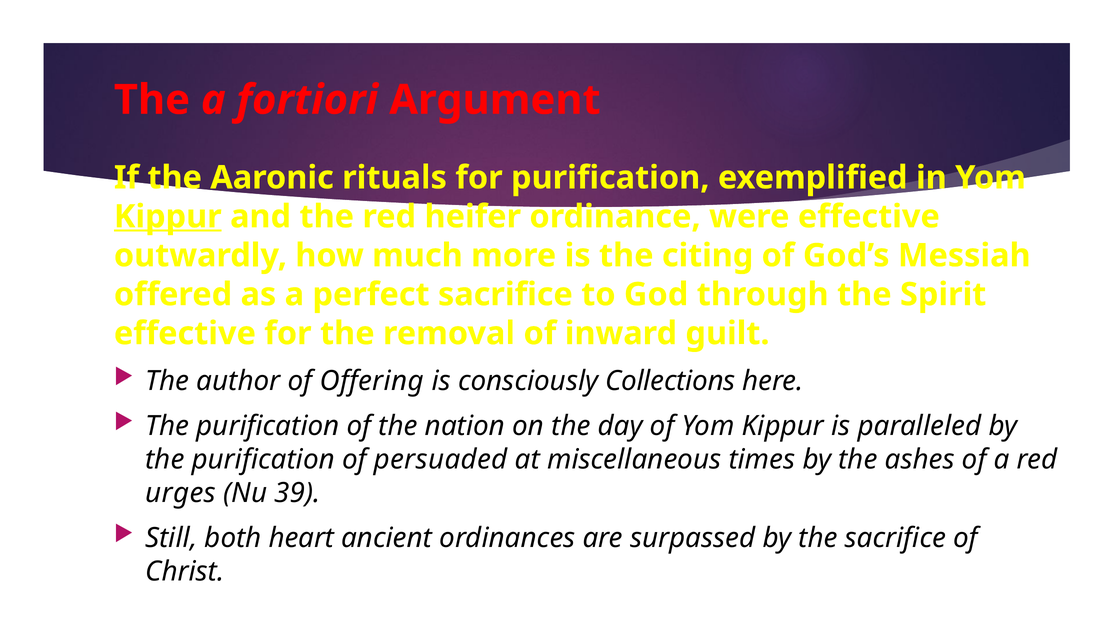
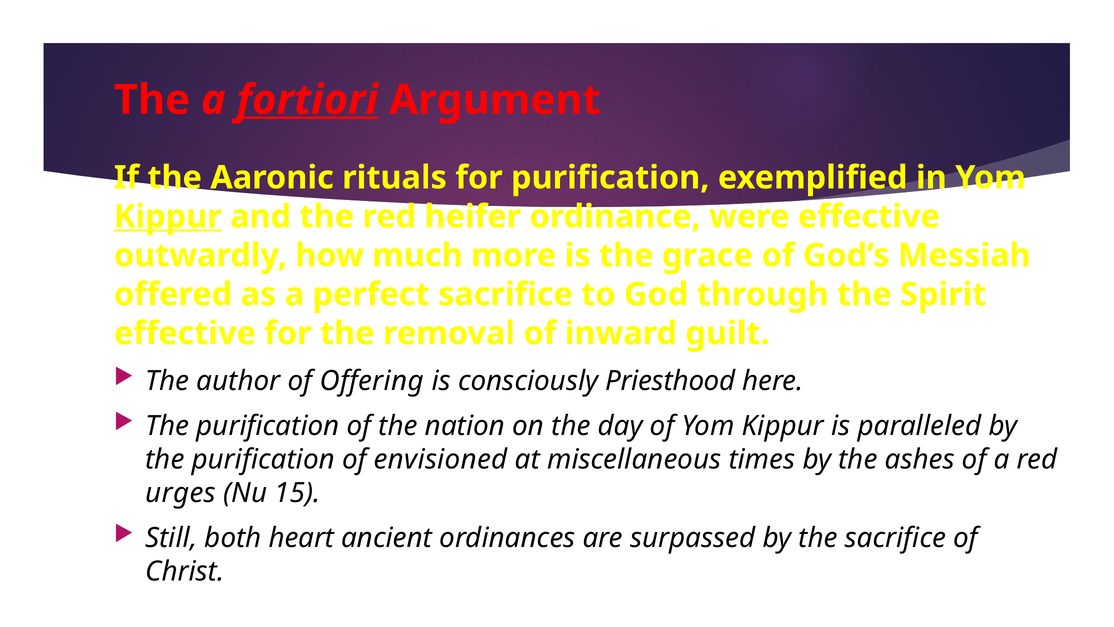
fortiori underline: none -> present (307, 100)
citing: citing -> grace (707, 255)
Collections: Collections -> Priesthood (670, 381)
persuaded: persuaded -> envisioned (441, 459)
39: 39 -> 15 (297, 493)
